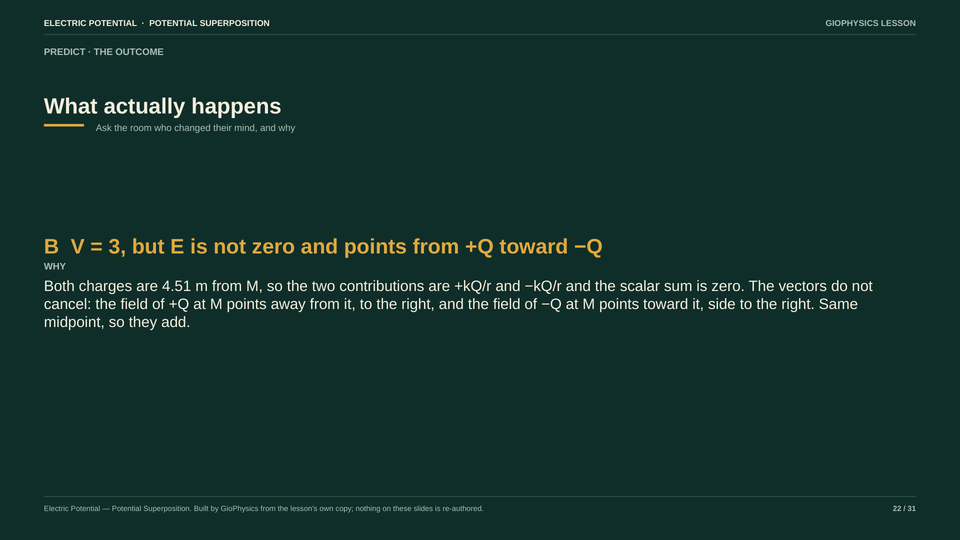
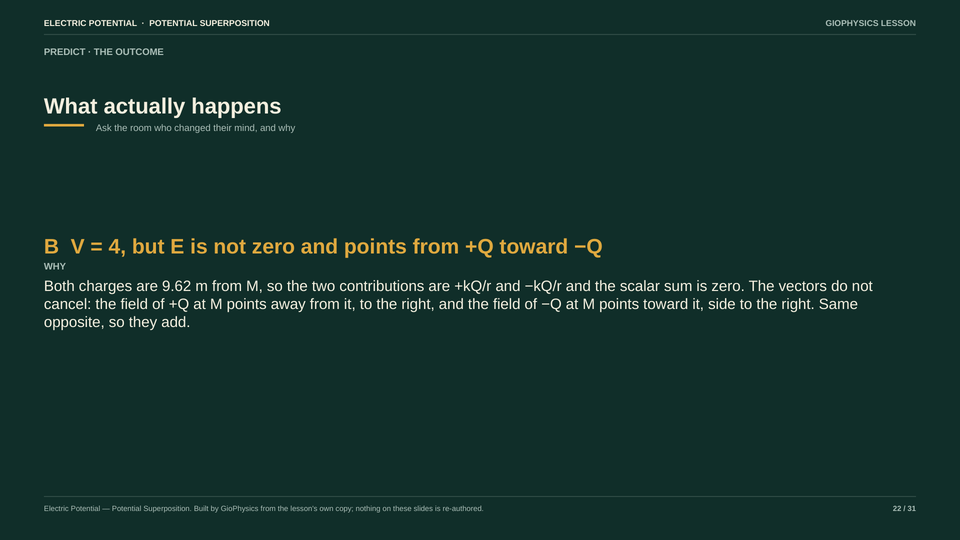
3: 3 -> 4 (117, 247)
4.51: 4.51 -> 9.62 (177, 287)
midpoint: midpoint -> opposite (74, 323)
